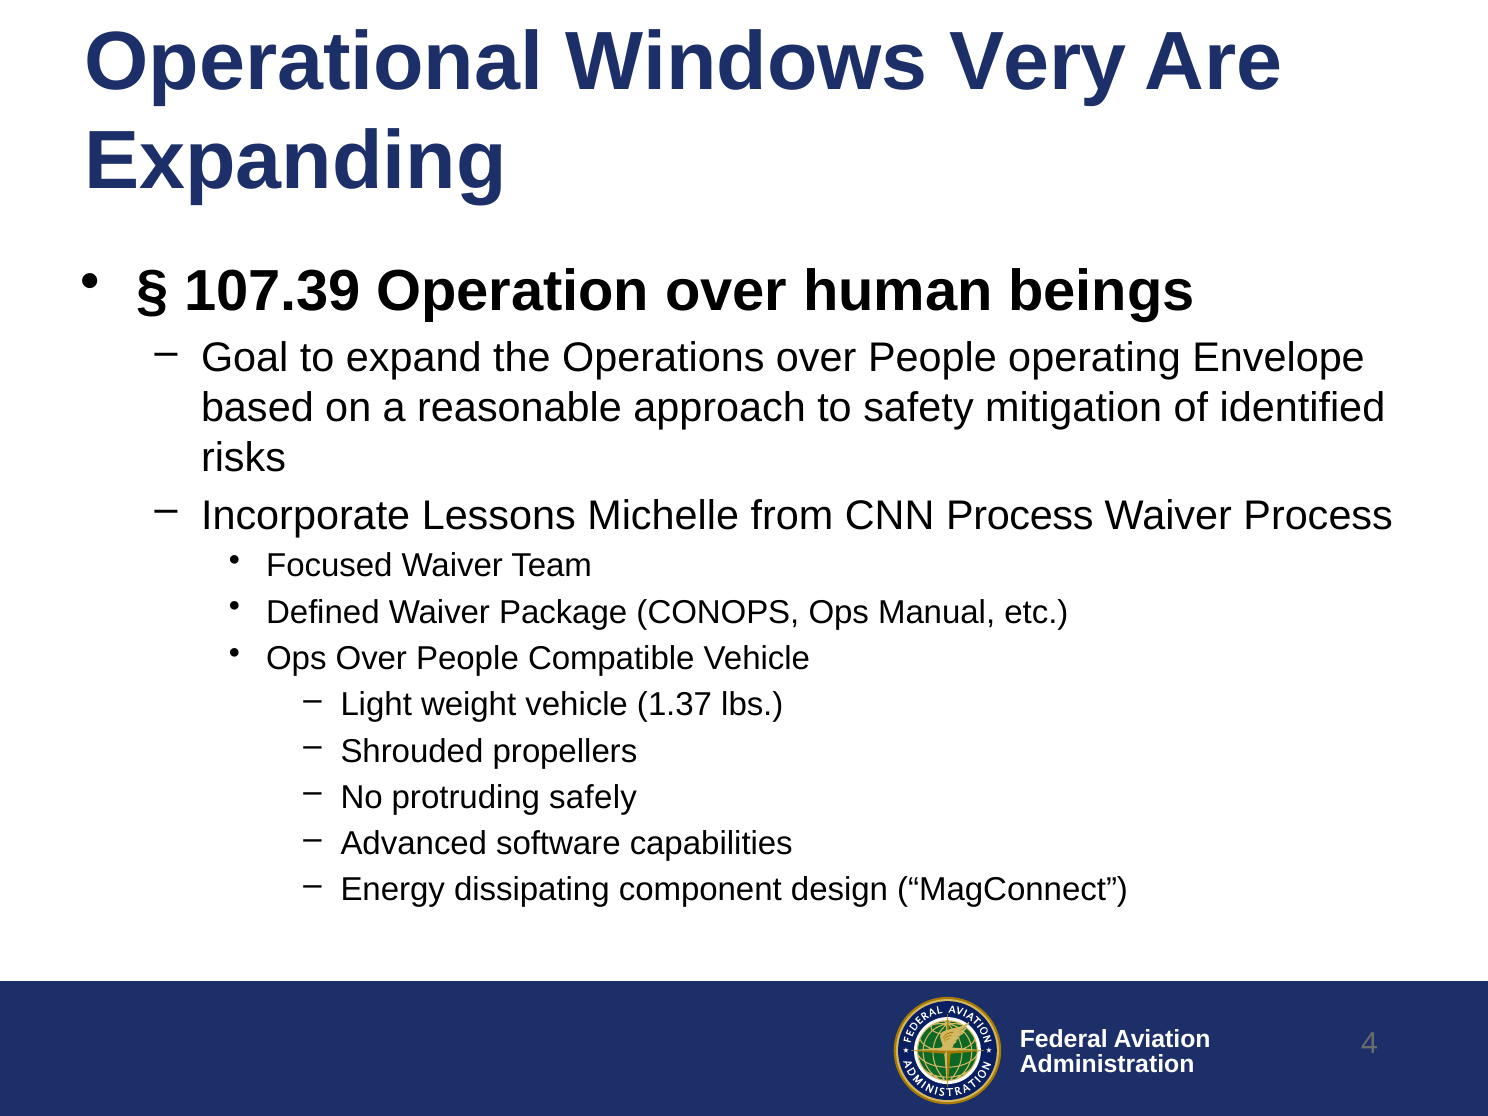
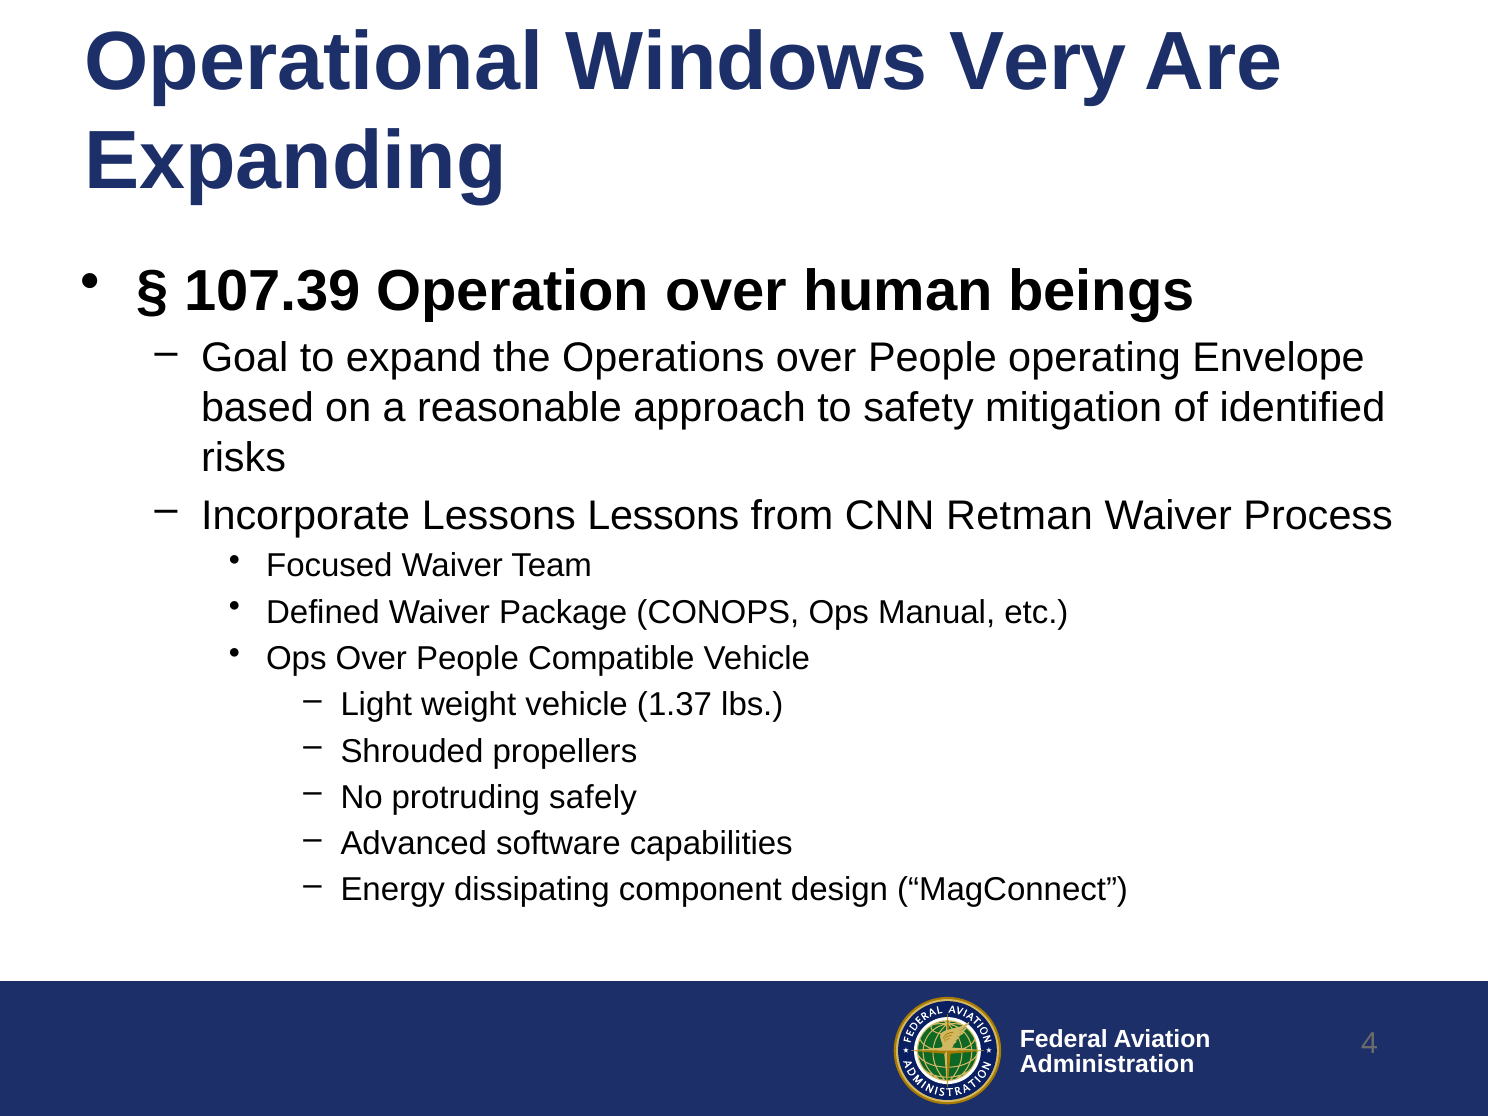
Lessons Michelle: Michelle -> Lessons (663, 515)
CNN Process: Process -> Retman (1019, 515)
